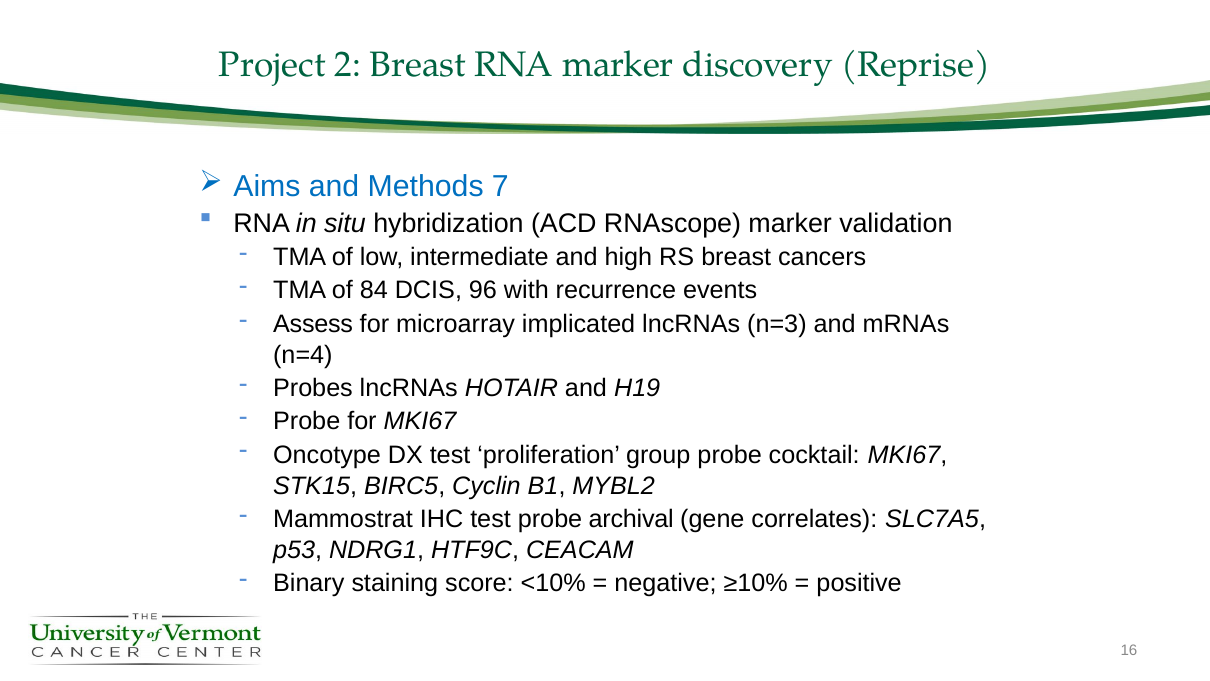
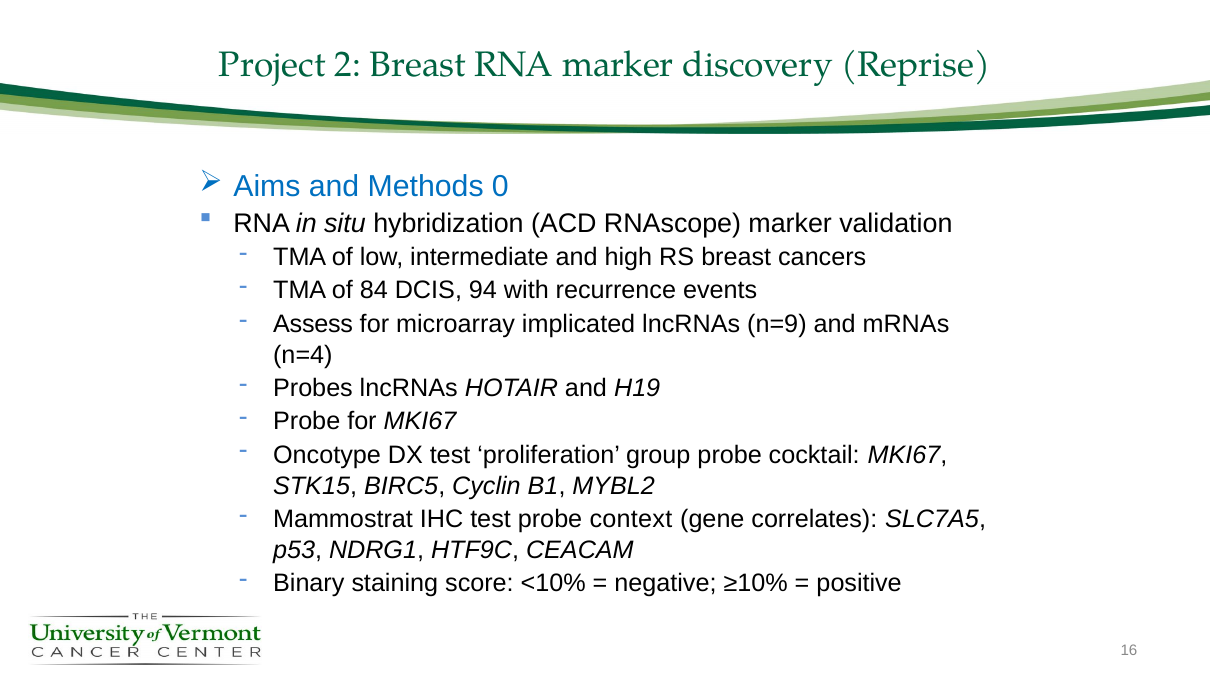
7: 7 -> 0 (500, 186)
96: 96 -> 94 (483, 291)
n=3: n=3 -> n=9 (777, 324)
archival: archival -> context (631, 519)
